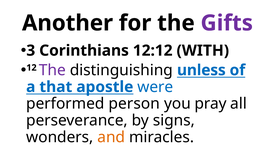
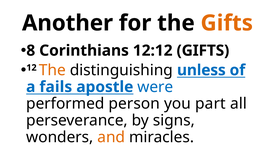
Gifts colour: purple -> orange (227, 23)
3: 3 -> 8 (31, 50)
12:12 WITH: WITH -> GIFTS (203, 50)
The colour: purple -> orange (52, 70)
that: that -> fails (56, 87)
pray: pray -> part (210, 103)
